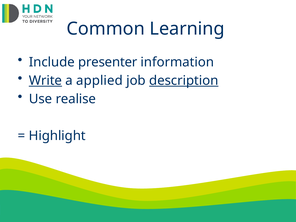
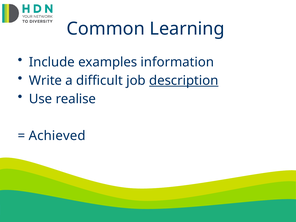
presenter: presenter -> examples (108, 62)
Write underline: present -> none (45, 81)
applied: applied -> difficult (99, 81)
Highlight: Highlight -> Achieved (57, 136)
